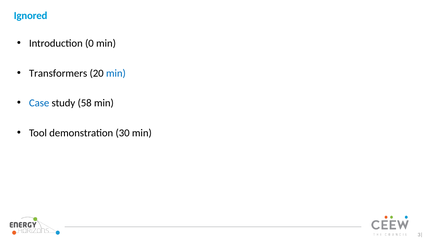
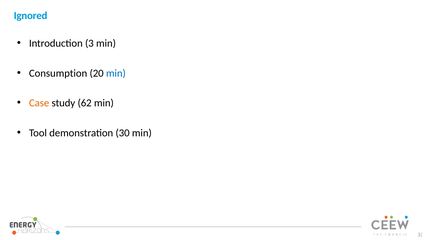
0: 0 -> 3 (89, 43)
Transformers: Transformers -> Consumption (58, 73)
Case colour: blue -> orange (39, 103)
58: 58 -> 62 (85, 103)
